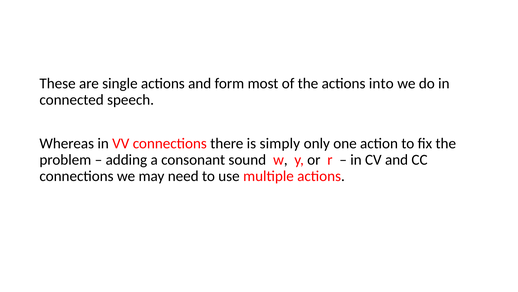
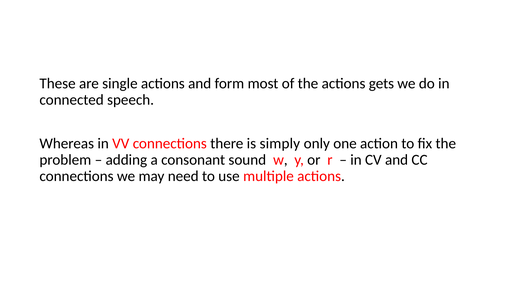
into: into -> gets (381, 83)
